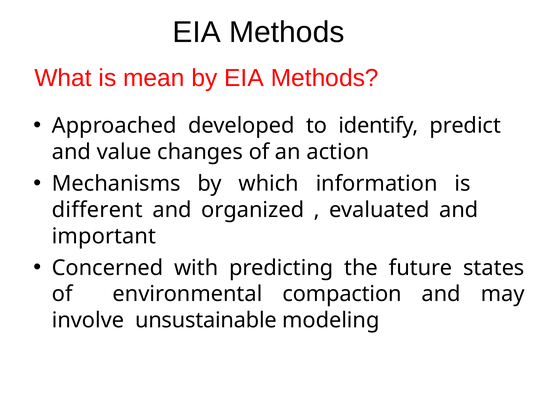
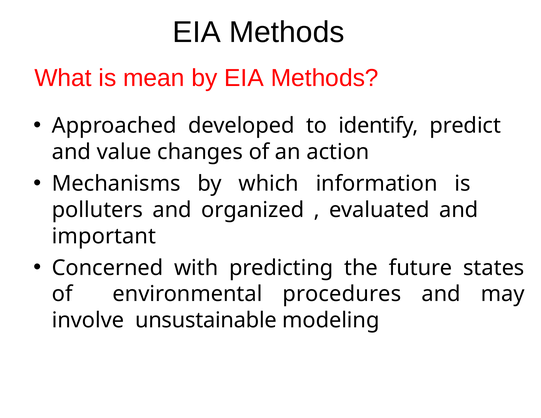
different: different -> polluters (97, 210)
compaction: compaction -> procedures (342, 294)
